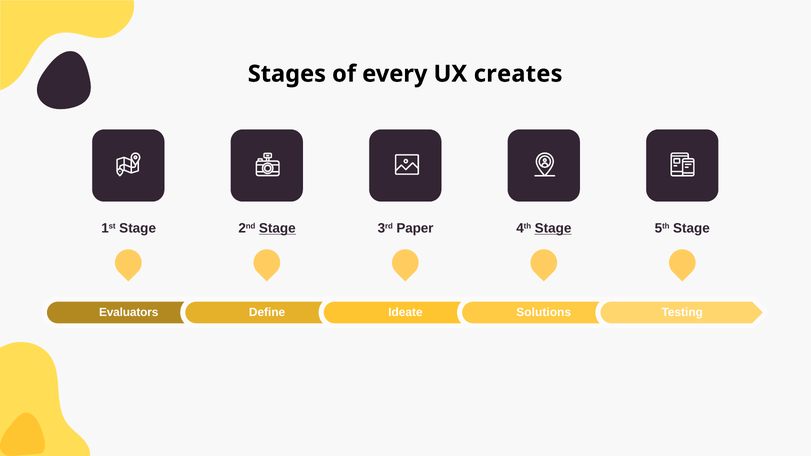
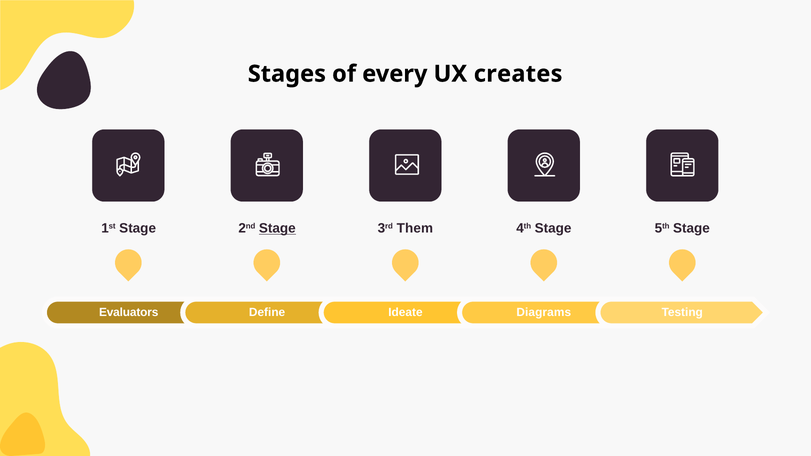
Paper: Paper -> Them (415, 229)
Stage underline: present -> none (553, 229)
Solutions: Solutions -> Diagrams (544, 313)
